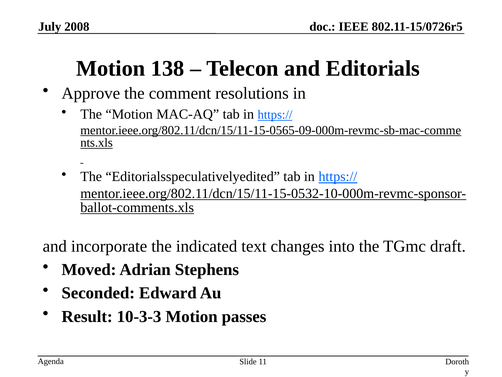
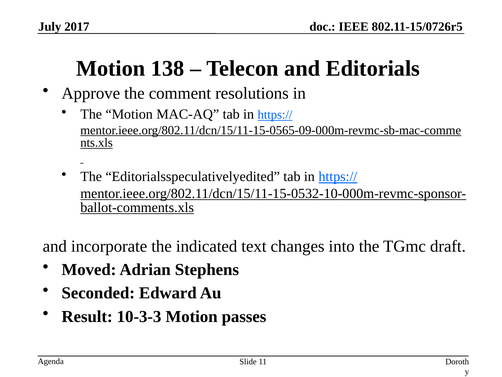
2008: 2008 -> 2017 (77, 27)
